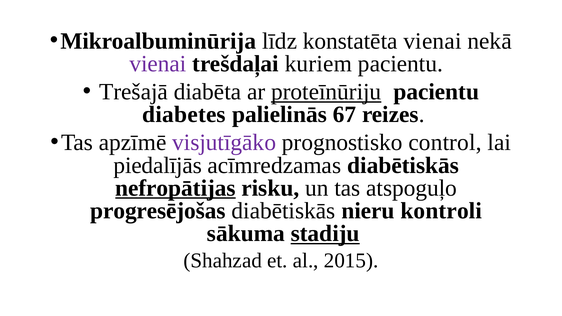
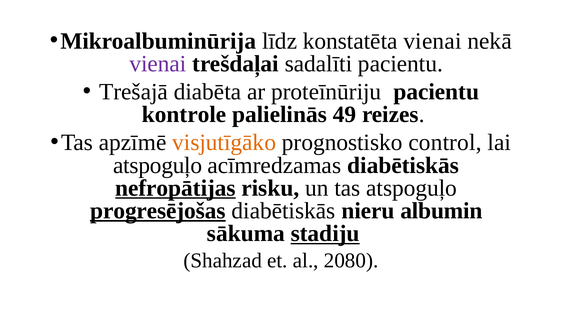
kuriem: kuriem -> sadalīti (318, 64)
proteīnūriju underline: present -> none (326, 92)
diabetes: diabetes -> kontrole (184, 115)
67: 67 -> 49 (344, 115)
visjutīgāko colour: purple -> orange (224, 143)
piedalījās: piedalījās -> atspoguļo (158, 165)
progresējošas underline: none -> present (158, 211)
kontroli: kontroli -> albumin (441, 211)
2015: 2015 -> 2080 (351, 261)
